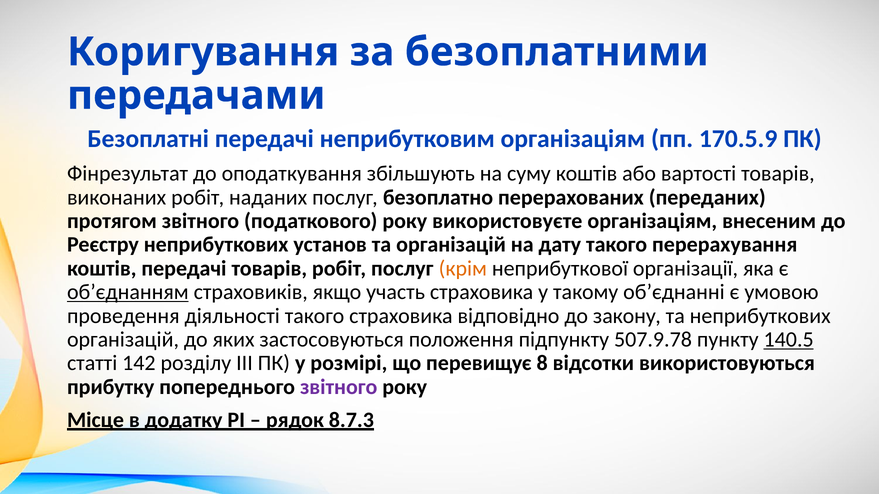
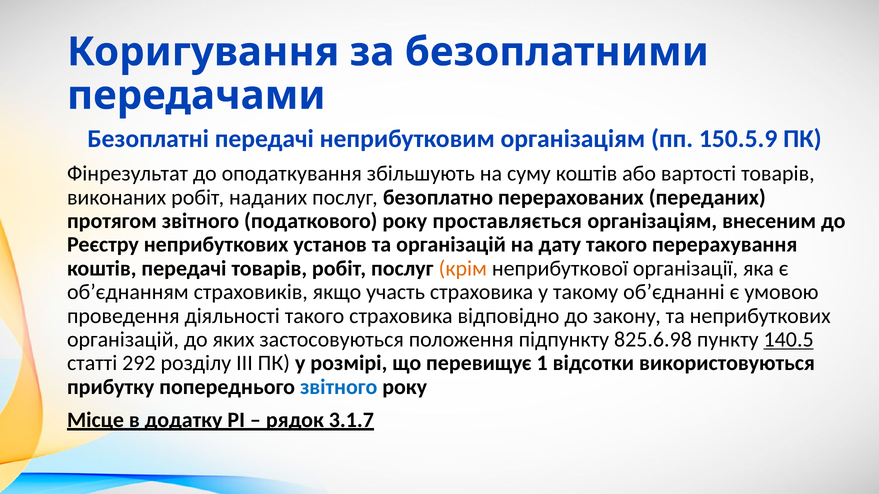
170.5.9: 170.5.9 -> 150.5.9 (738, 139)
використовуєте: використовуєте -> проставляється (507, 221)
об’єднанням underline: present -> none (128, 292)
507.9.78: 507.9.78 -> 825.6.98 (653, 340)
142: 142 -> 292 (139, 364)
8: 8 -> 1 (542, 364)
звітного colour: purple -> blue (339, 387)
8.7.3: 8.7.3 -> 3.1.7 (351, 420)
